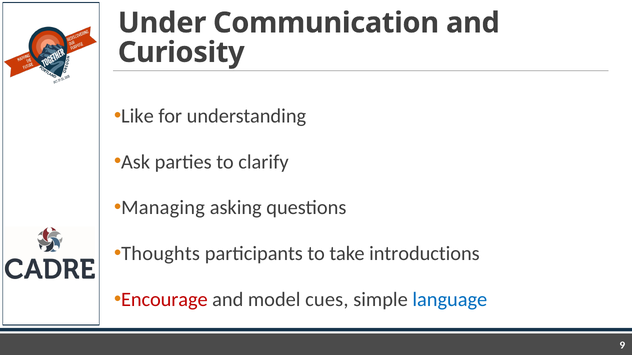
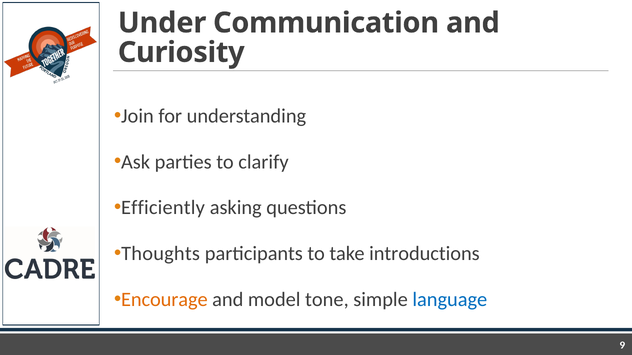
Like: Like -> Join (137, 116)
Managing: Managing -> Efficiently (163, 208)
Encourage colour: red -> orange (164, 300)
cues: cues -> tone (327, 300)
